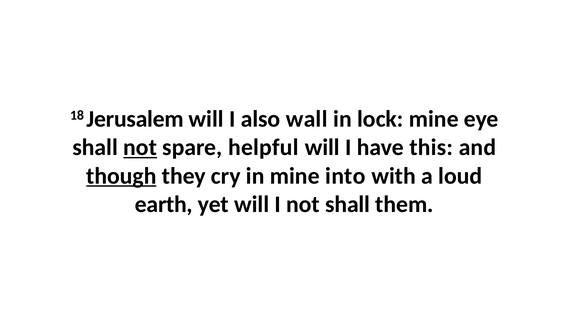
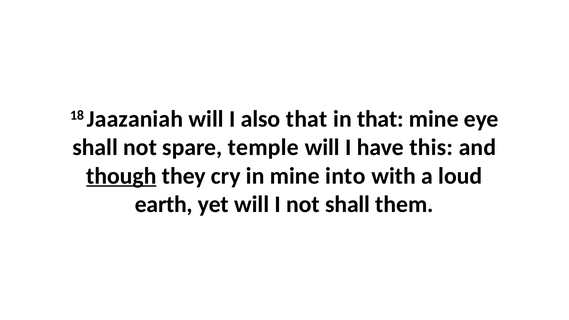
Jerusalem: Jerusalem -> Jaazaniah (135, 119)
also wall: wall -> that (307, 119)
in lock: lock -> that (380, 119)
not underline: present -> none (140, 147)
helpful: helpful -> temple (263, 147)
